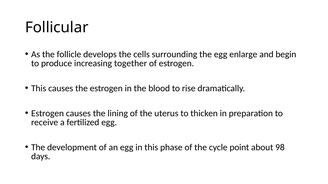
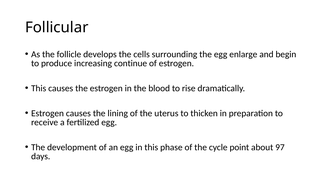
together: together -> continue (131, 63)
98: 98 -> 97 (280, 148)
